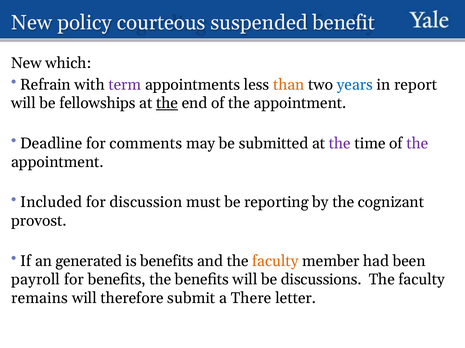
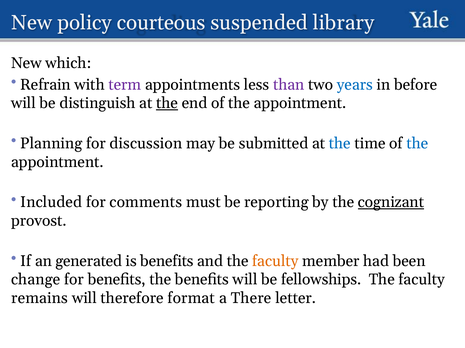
benefit: benefit -> library (344, 23)
than colour: orange -> purple (289, 85)
report: report -> before (416, 85)
fellowships: fellowships -> distinguish (97, 103)
Deadline: Deadline -> Planning (51, 144)
comments: comments -> discussion (146, 144)
the colour: purple -> blue (340, 144)
the colour: purple -> blue (417, 144)
discussion: discussion -> comments (146, 203)
cognizant underline: none -> present (391, 203)
payroll: payroll -> change (36, 280)
discussions: discussions -> fellowships (321, 280)
submit: submit -> format (191, 299)
